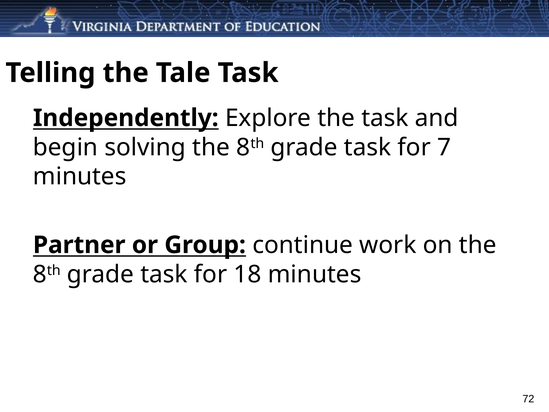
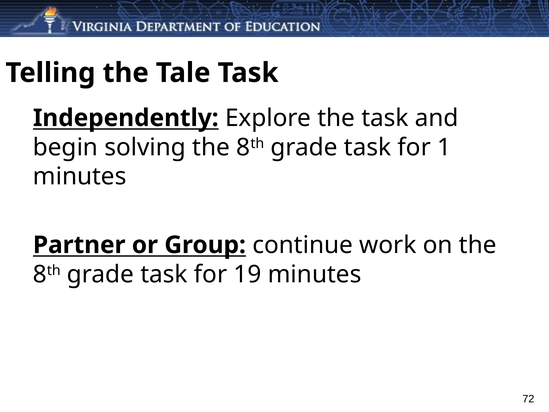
7: 7 -> 1 (444, 147)
18: 18 -> 19 (247, 274)
